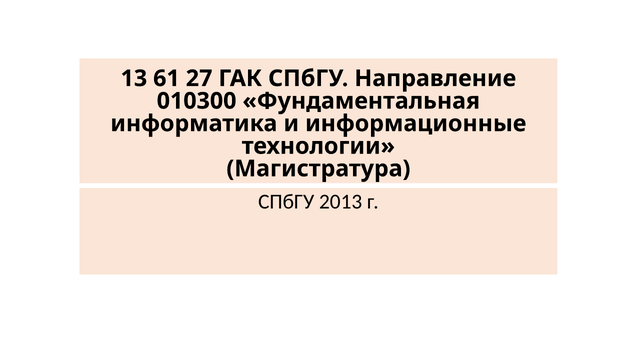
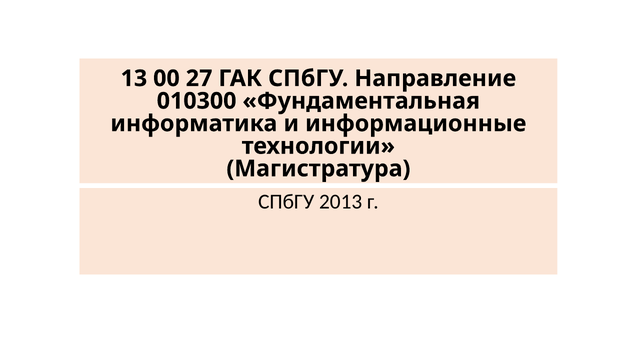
61: 61 -> 00 (166, 79)
